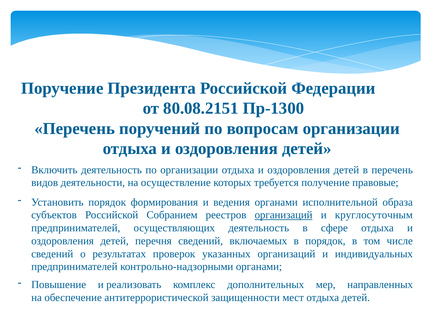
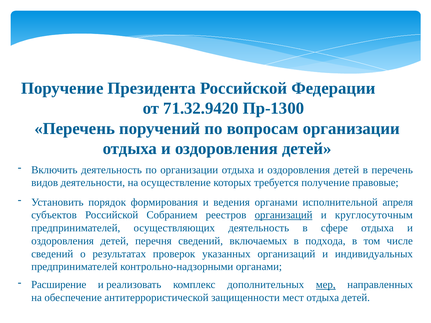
80.08.2151: 80.08.2151 -> 71.32.9420 (201, 108)
образа: образа -> апреля (398, 202)
в порядок: порядок -> подхода (325, 241)
Повышение: Повышение -> Расширение (59, 285)
мер underline: none -> present (326, 285)
